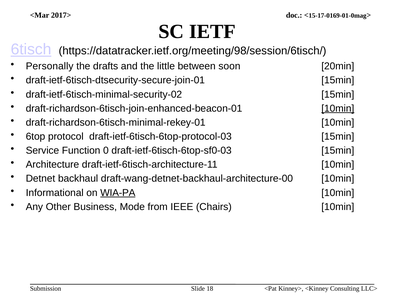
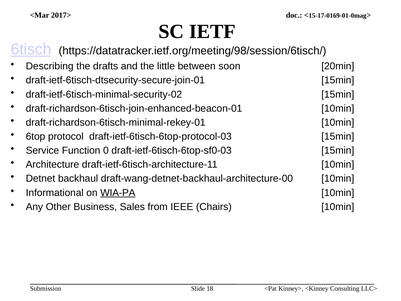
Personally: Personally -> Describing (50, 66)
10min underline: present -> none (338, 108)
Mode: Mode -> Sales (132, 207)
